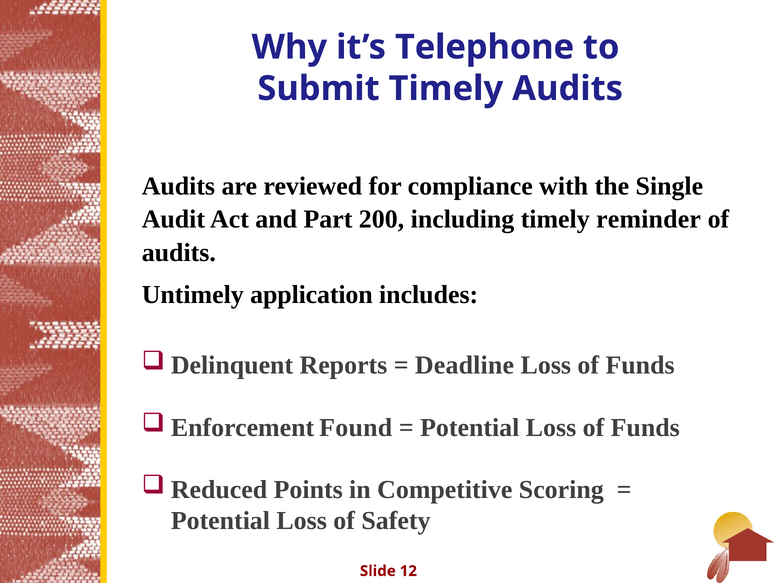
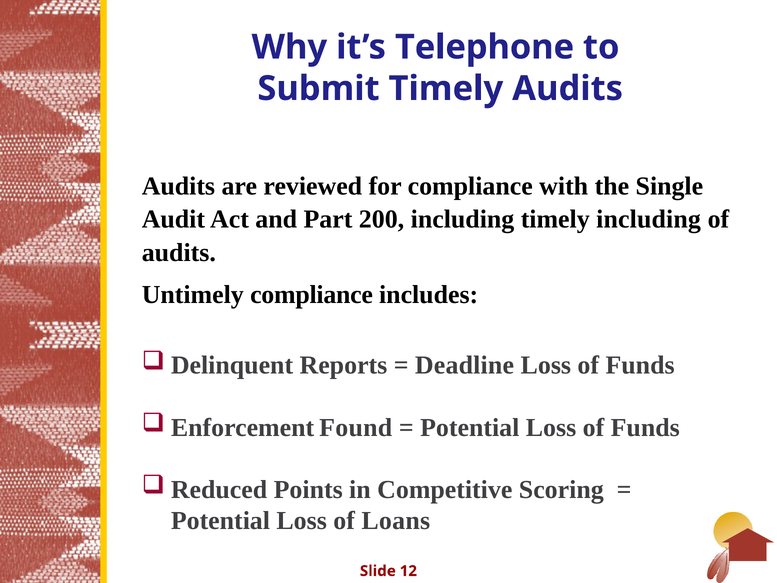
timely reminder: reminder -> including (649, 219)
Untimely application: application -> compliance (312, 294)
Safety: Safety -> Loans (396, 521)
